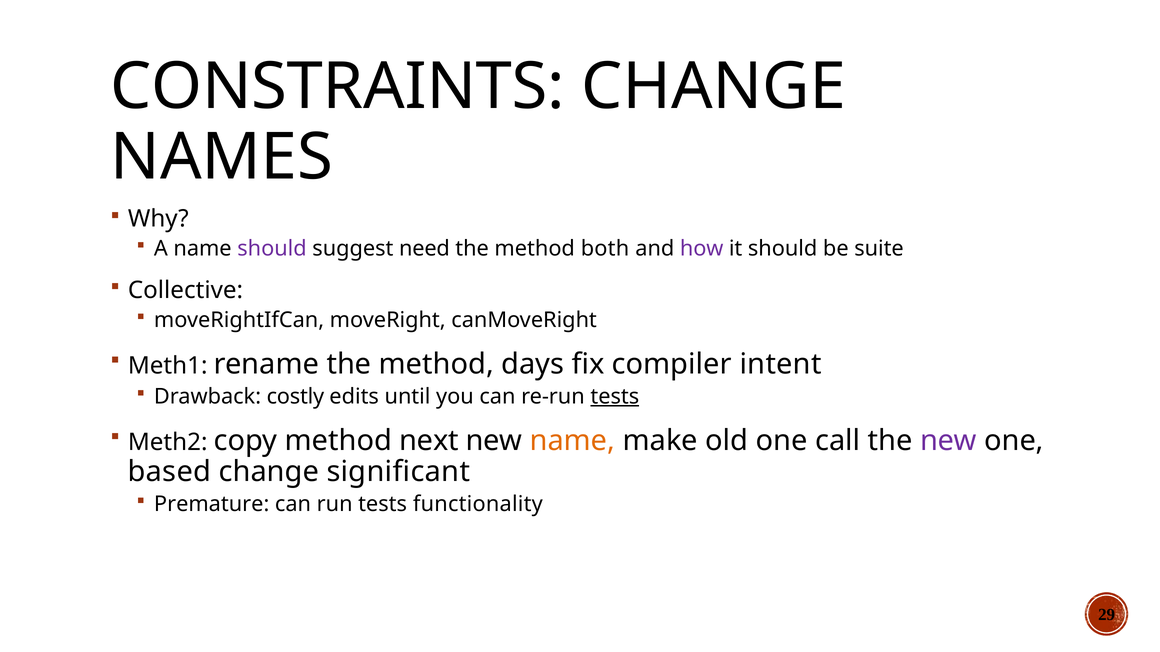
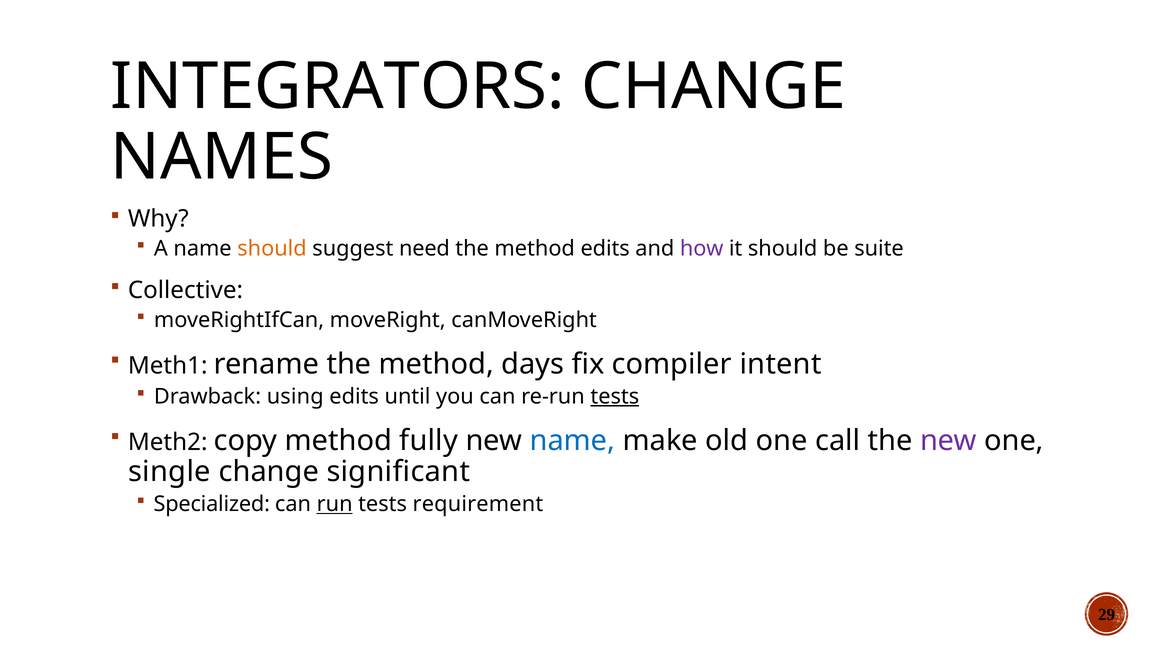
CONSTRAINTS: CONSTRAINTS -> INTEGRATORS (338, 87)
should colour: purple -> orange (272, 249)
method both: both -> edits (605, 249)
costly: costly -> using (295, 397)
next: next -> fully (429, 441)
name colour: orange -> blue (572, 441)
based: based -> single (169, 472)
Premature: Premature -> Specialized (212, 505)
run underline: none -> present (335, 505)
functionality: functionality -> requirement (478, 505)
